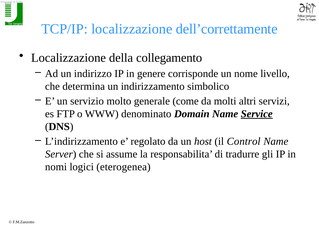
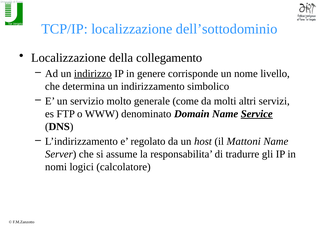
dell’correttamente: dell’correttamente -> dell’sottodominio (227, 29)
indirizzo underline: none -> present (93, 74)
Control: Control -> Mattoni (244, 142)
eterogenea: eterogenea -> calcolatore (124, 167)
